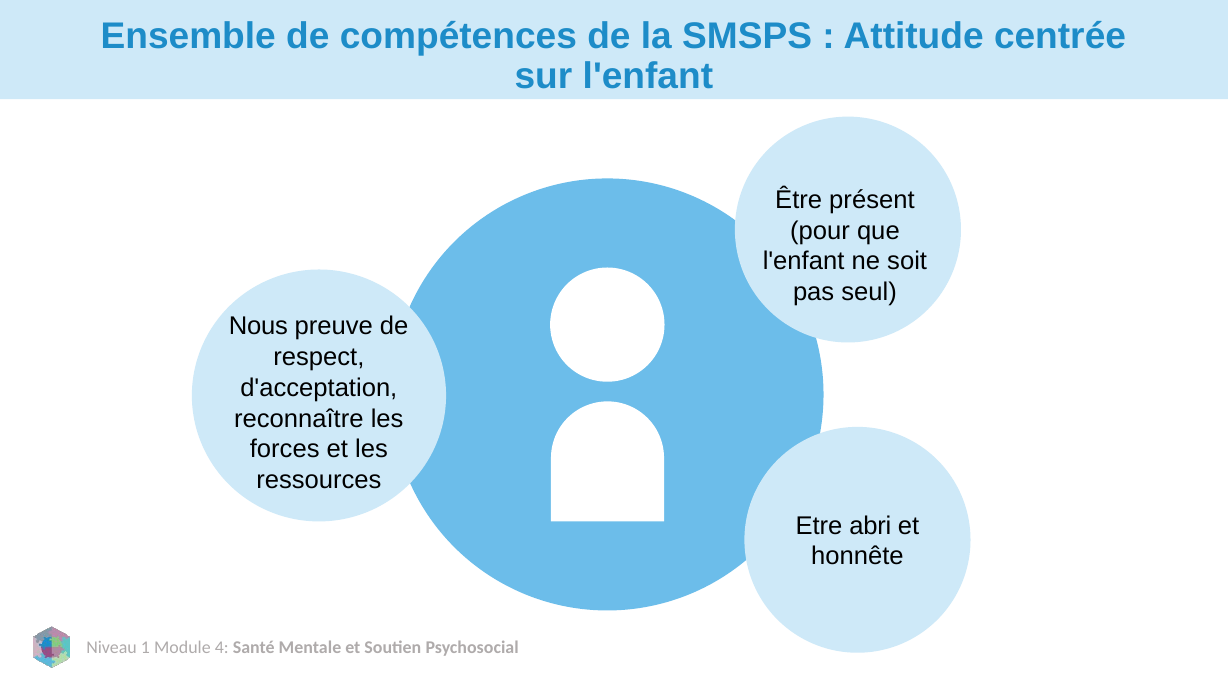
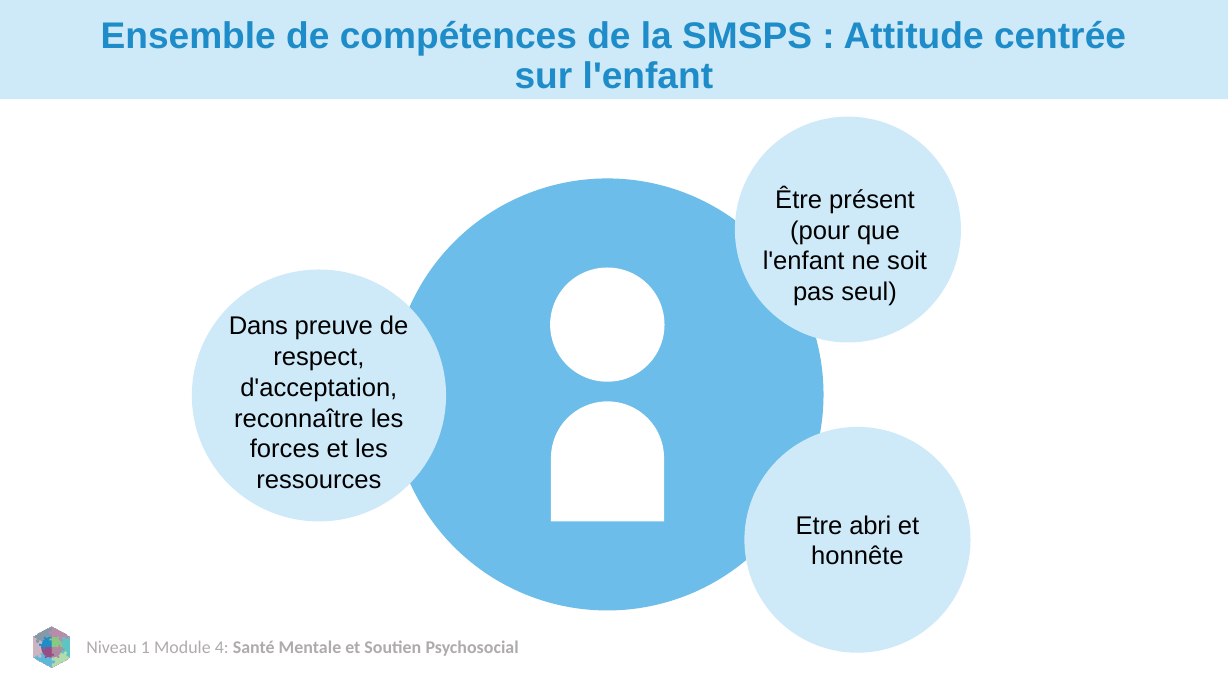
Nous: Nous -> Dans (258, 327)
